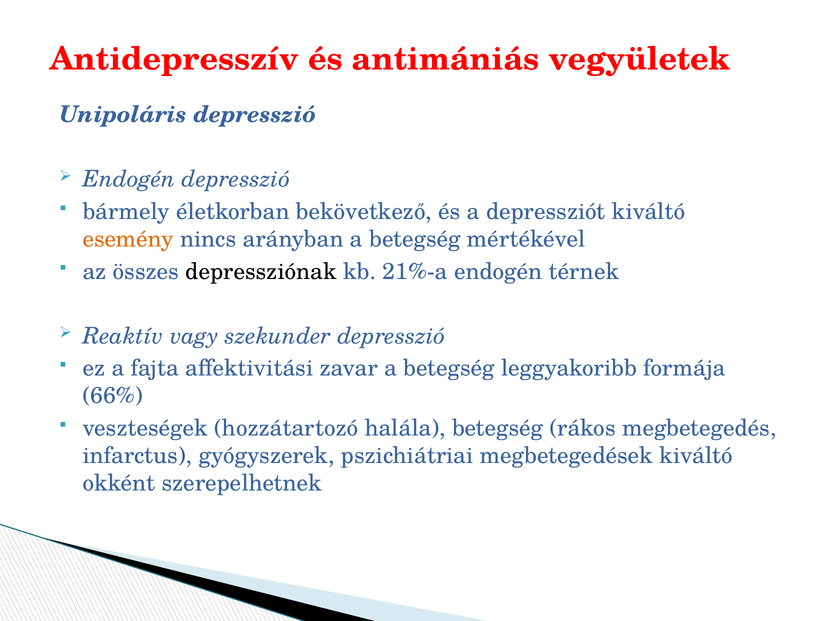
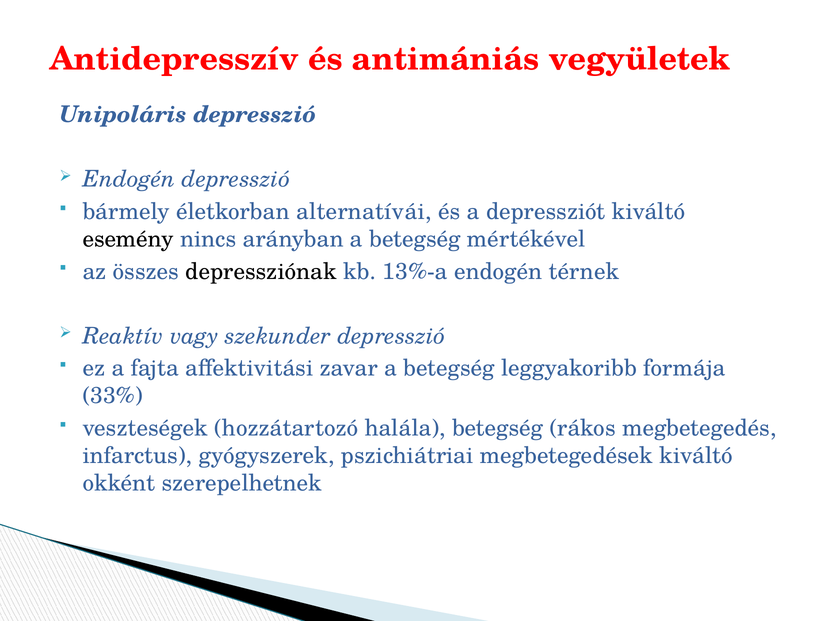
bekövetkező: bekövetkező -> alternatívái (364, 212)
esemény colour: orange -> black (128, 239)
21%-a: 21%-a -> 13%-a (415, 271)
66%: 66% -> 33% (113, 396)
